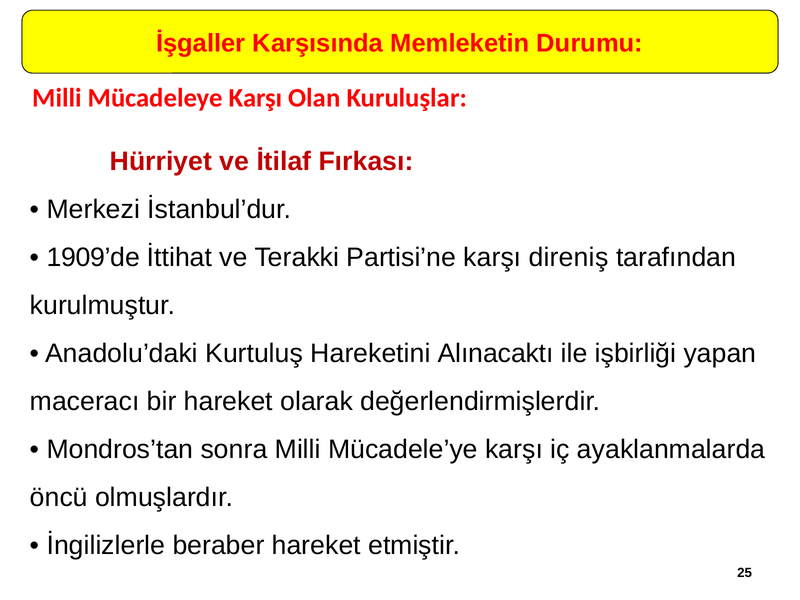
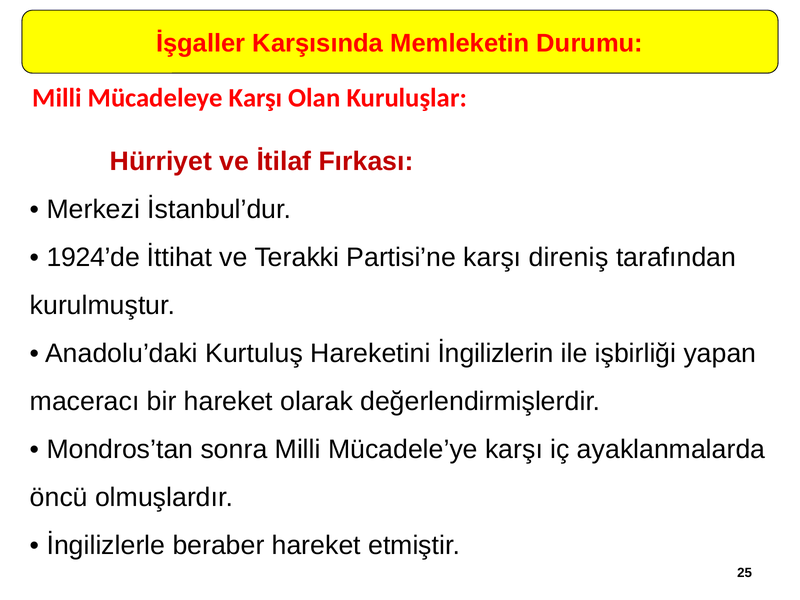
1909’de: 1909’de -> 1924’de (93, 257)
Alınacaktı: Alınacaktı -> İngilizlerin (496, 353)
